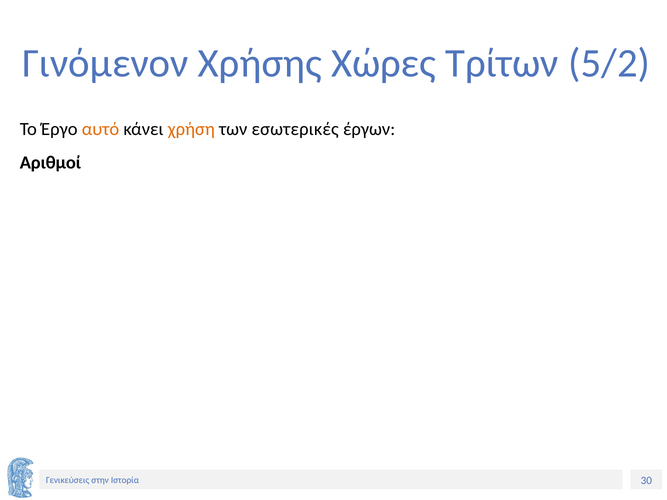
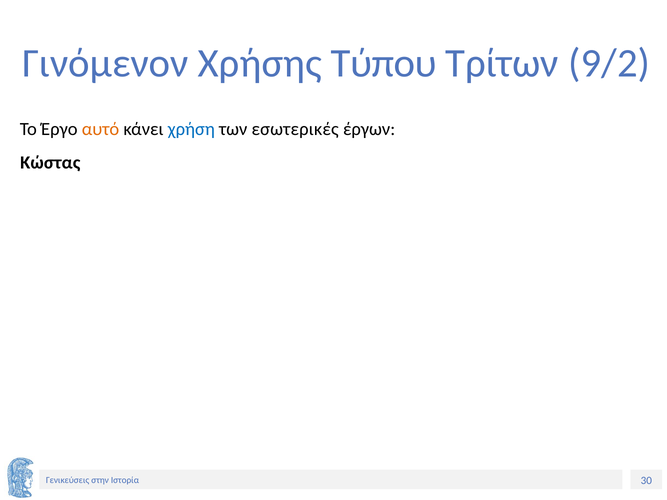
Χώρες: Χώρες -> Τύπου (384, 64)
5/2: 5/2 -> 9/2 (609, 64)
χρήση colour: orange -> blue (191, 129)
Αριθμοί: Αριθμοί -> Κώστας (50, 163)
